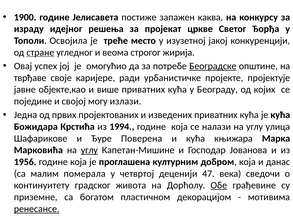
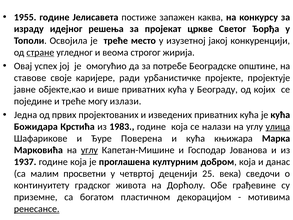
1900: 1900 -> 1955 (25, 17)
Београдске underline: present -> none (213, 66)
тврђаве: тврђаве -> ставове (30, 78)
и својој: својој -> треће (74, 101)
1994: 1994 -> 1983 (122, 127)
улица underline: none -> present (278, 127)
1956: 1956 -> 1937 (25, 162)
померала: померала -> просветни (85, 173)
47: 47 -> 25 (208, 173)
Обе underline: present -> none (219, 185)
